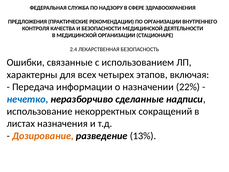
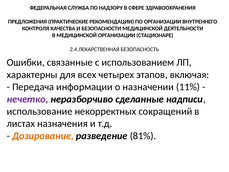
22%: 22% -> 11% (188, 87)
нечетко colour: blue -> purple (28, 99)
13%: 13% -> 81% (143, 136)
